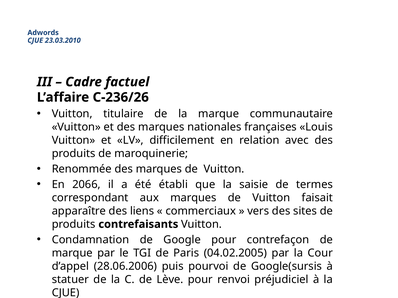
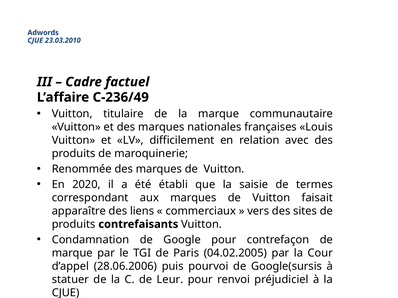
C-236/26: C-236/26 -> C-236/49 (121, 97)
2066: 2066 -> 2020 (86, 185)
Lève: Lève -> Leur (170, 280)
